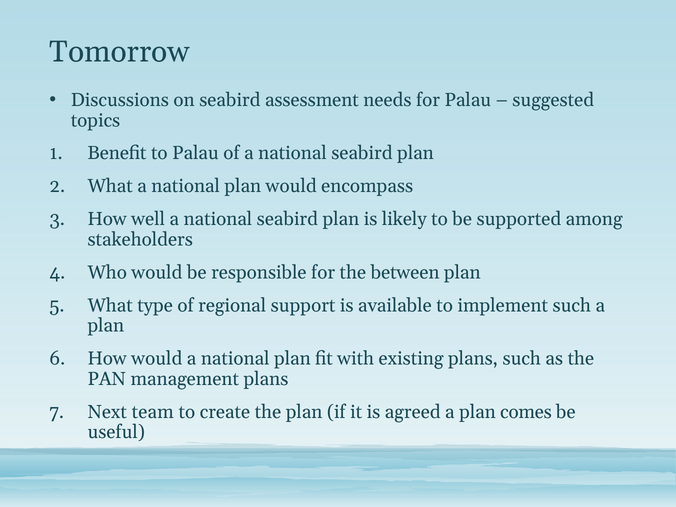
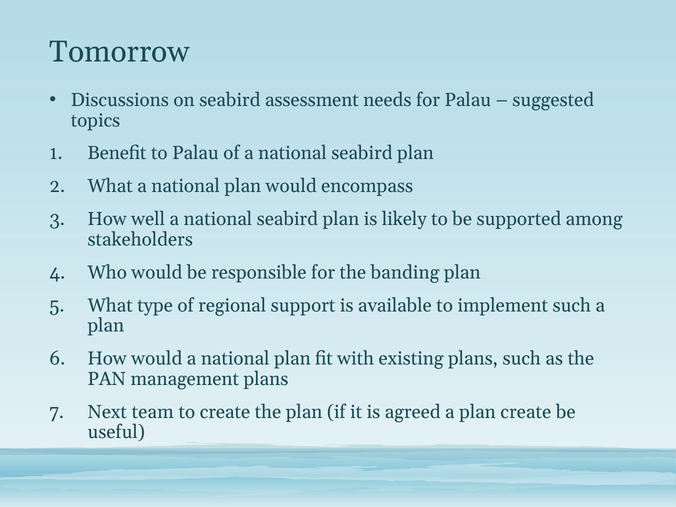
between: between -> banding (405, 272)
plan comes: comes -> create (526, 412)
